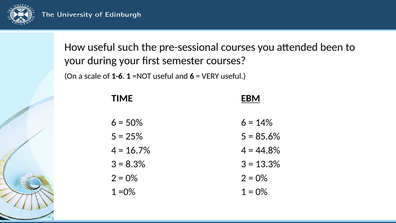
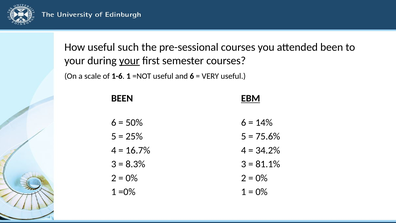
your underline: none -> present (129, 61)
TIME: TIME -> BEEN (122, 98)
85.6%: 85.6% -> 75.6% (268, 136)
44.8%: 44.8% -> 34.2% (268, 150)
13.3%: 13.3% -> 81.1% (268, 164)
